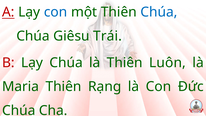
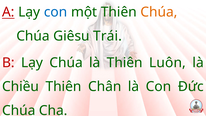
Chúa colour: blue -> orange (159, 12)
Maria: Maria -> Chiều (21, 86)
Rạng: Rạng -> Chân (105, 86)
